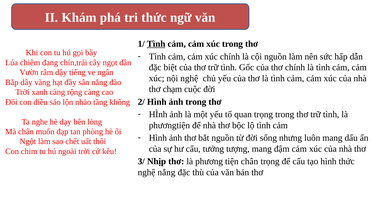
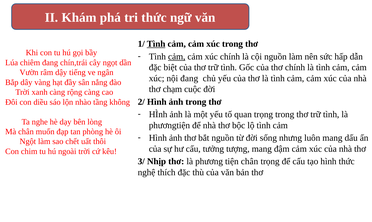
cảm underline: none -> present (177, 56)
nội nghệ: nghệ -> đang (189, 78)
nghệ nắng: nắng -> thích (167, 172)
